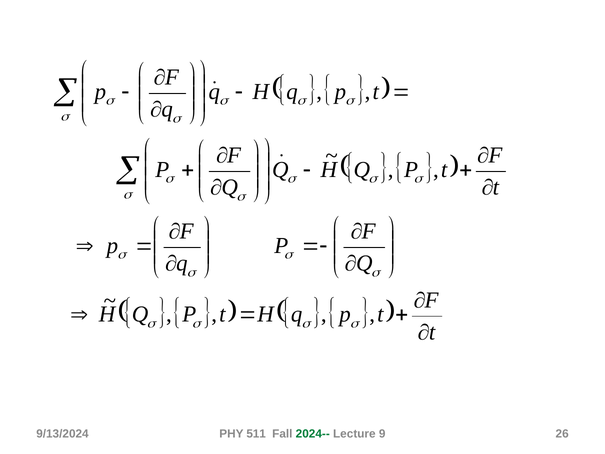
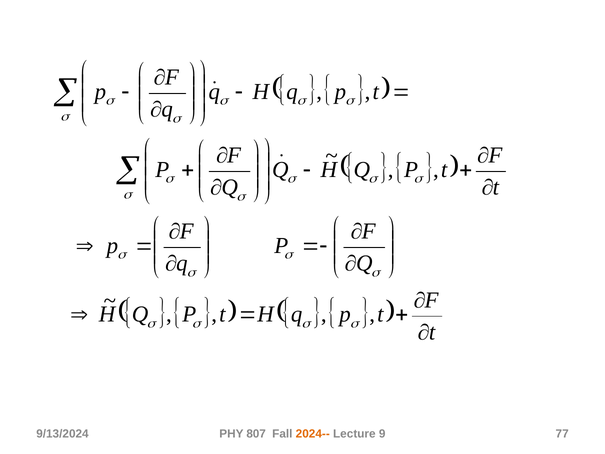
511: 511 -> 807 (256, 433)
2024-- colour: green -> orange (313, 433)
26: 26 -> 77 (562, 433)
